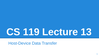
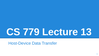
119: 119 -> 779 (31, 32)
